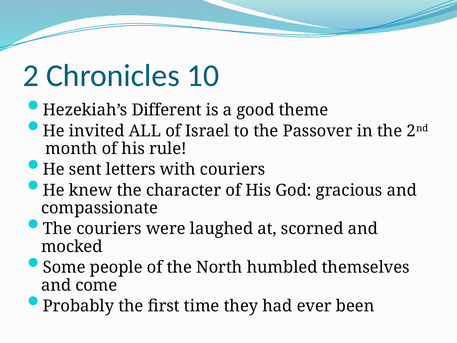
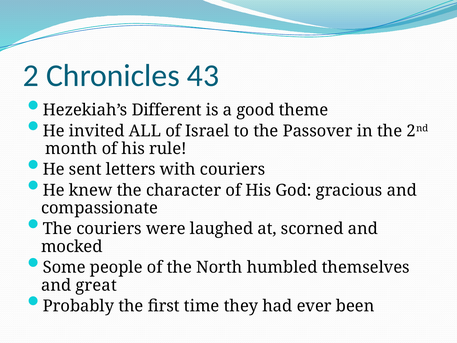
10: 10 -> 43 (203, 75)
come: come -> great (96, 285)
